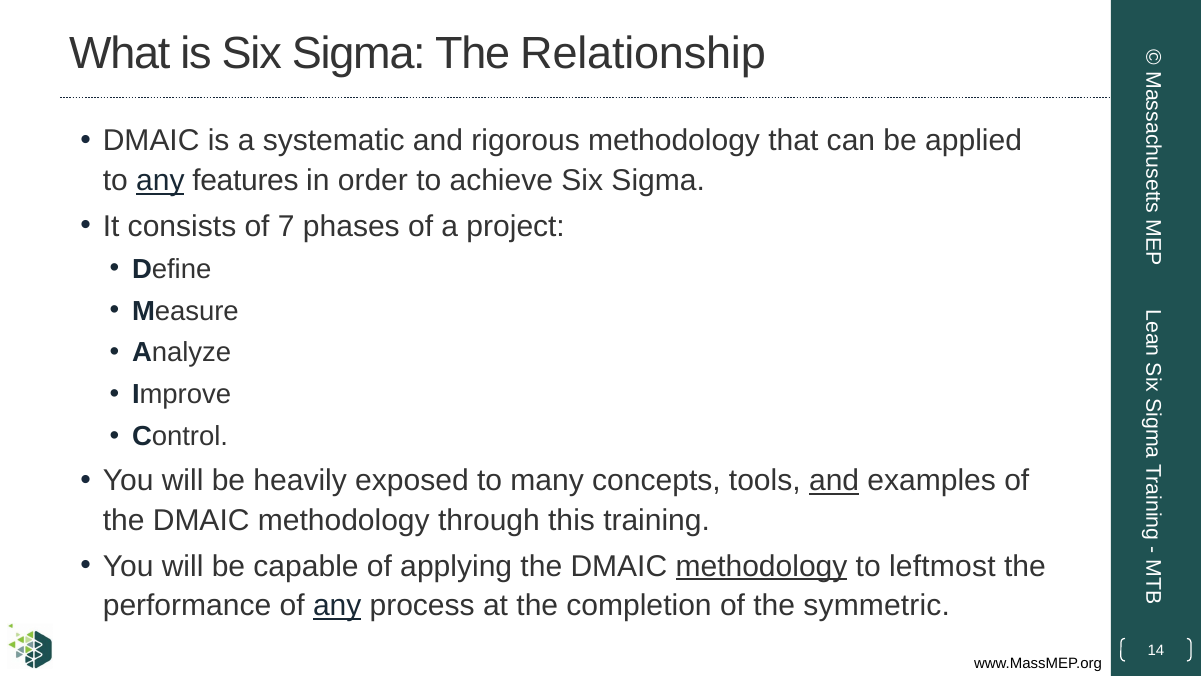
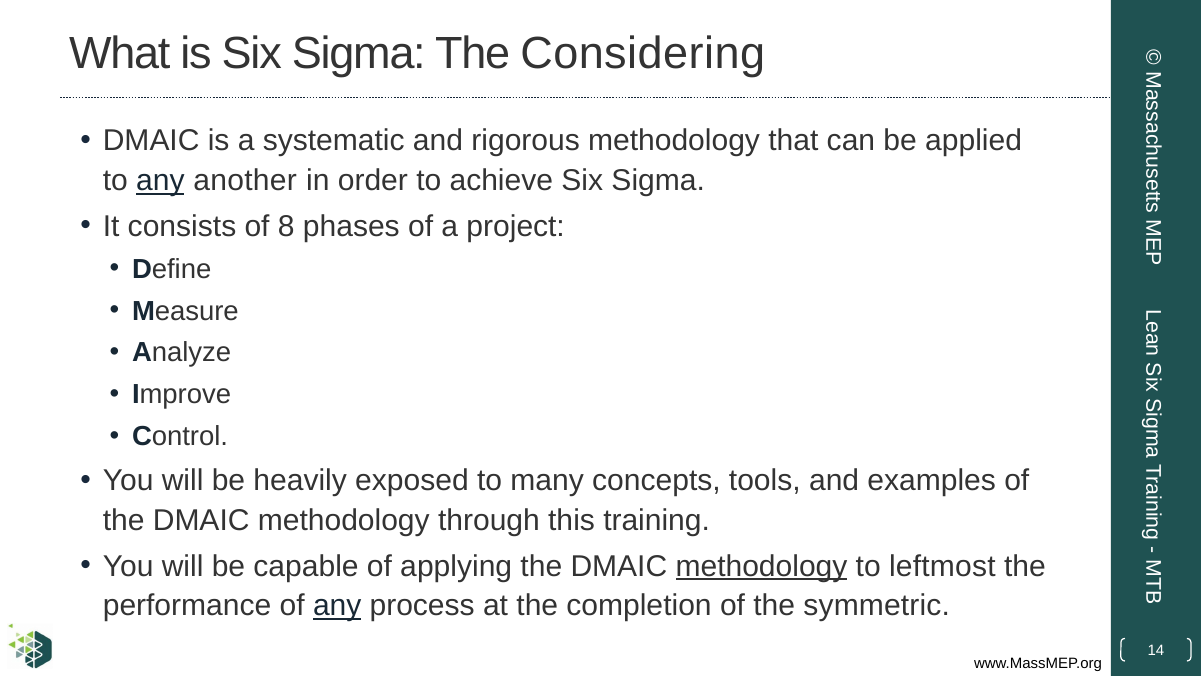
Relationship: Relationship -> Considering (643, 53)
features: features -> another (245, 180)
7: 7 -> 8 (286, 226)
and underline: present -> none (834, 480)
